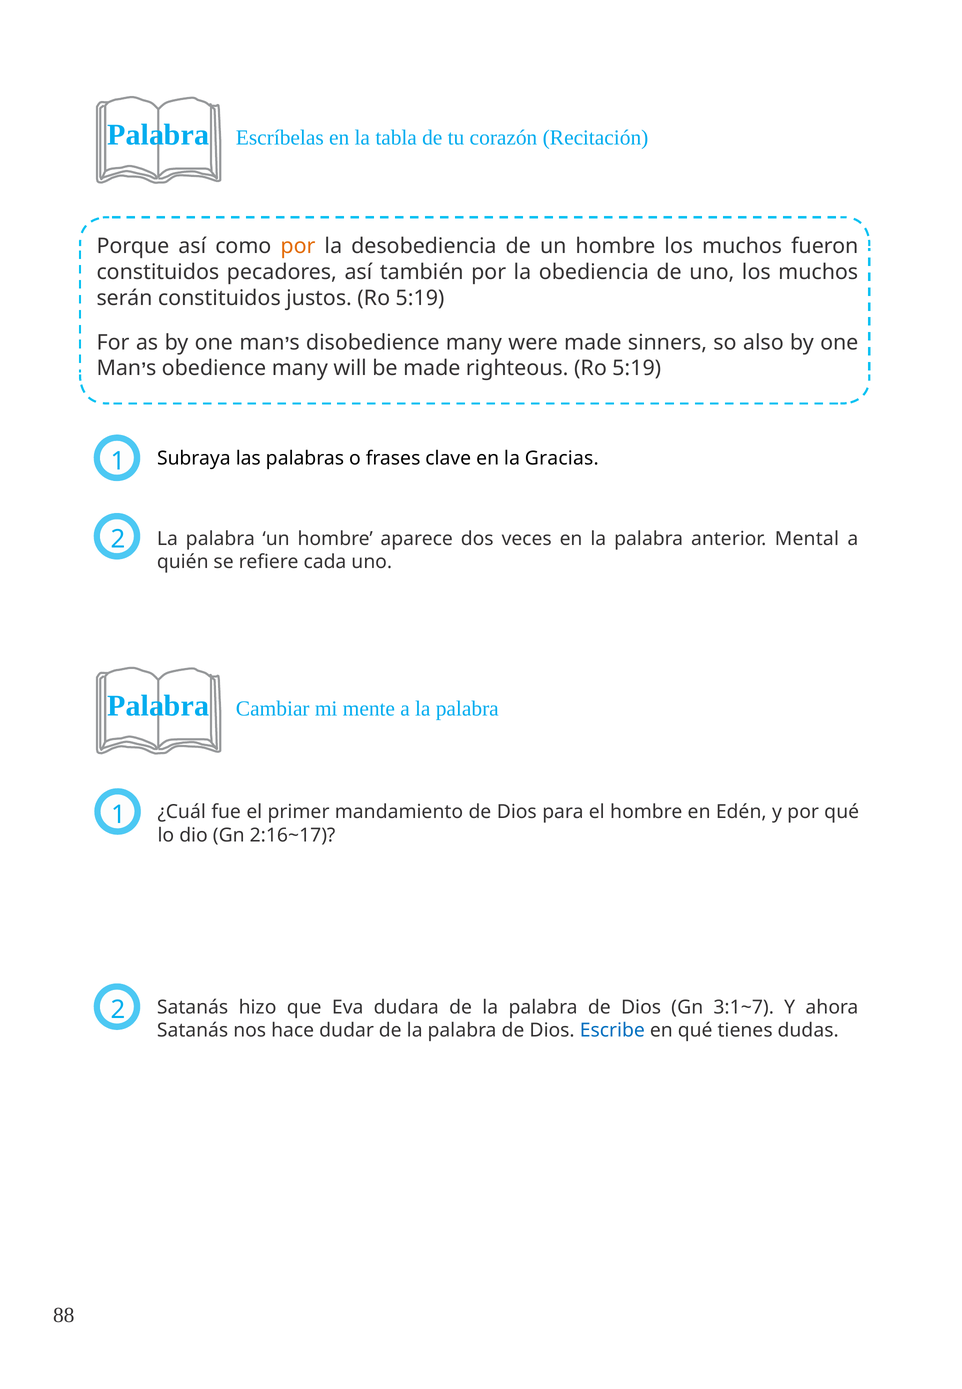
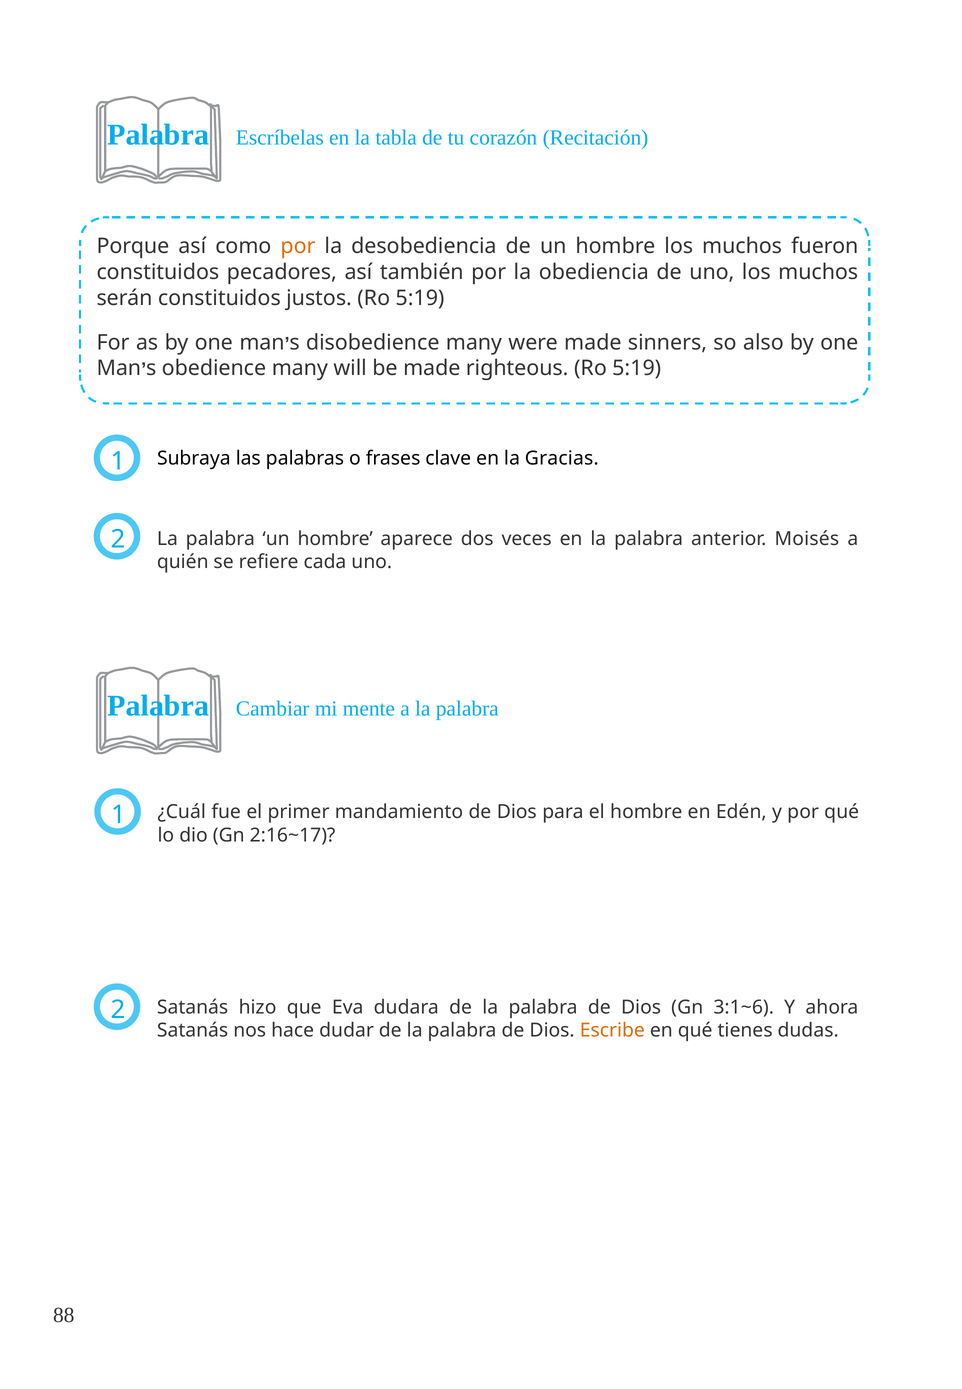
Mental: Mental -> Moisés (807, 539)
3:1~7: 3:1~7 -> 3:1~6 (744, 1008)
Escribe colour: blue -> orange (612, 1031)
